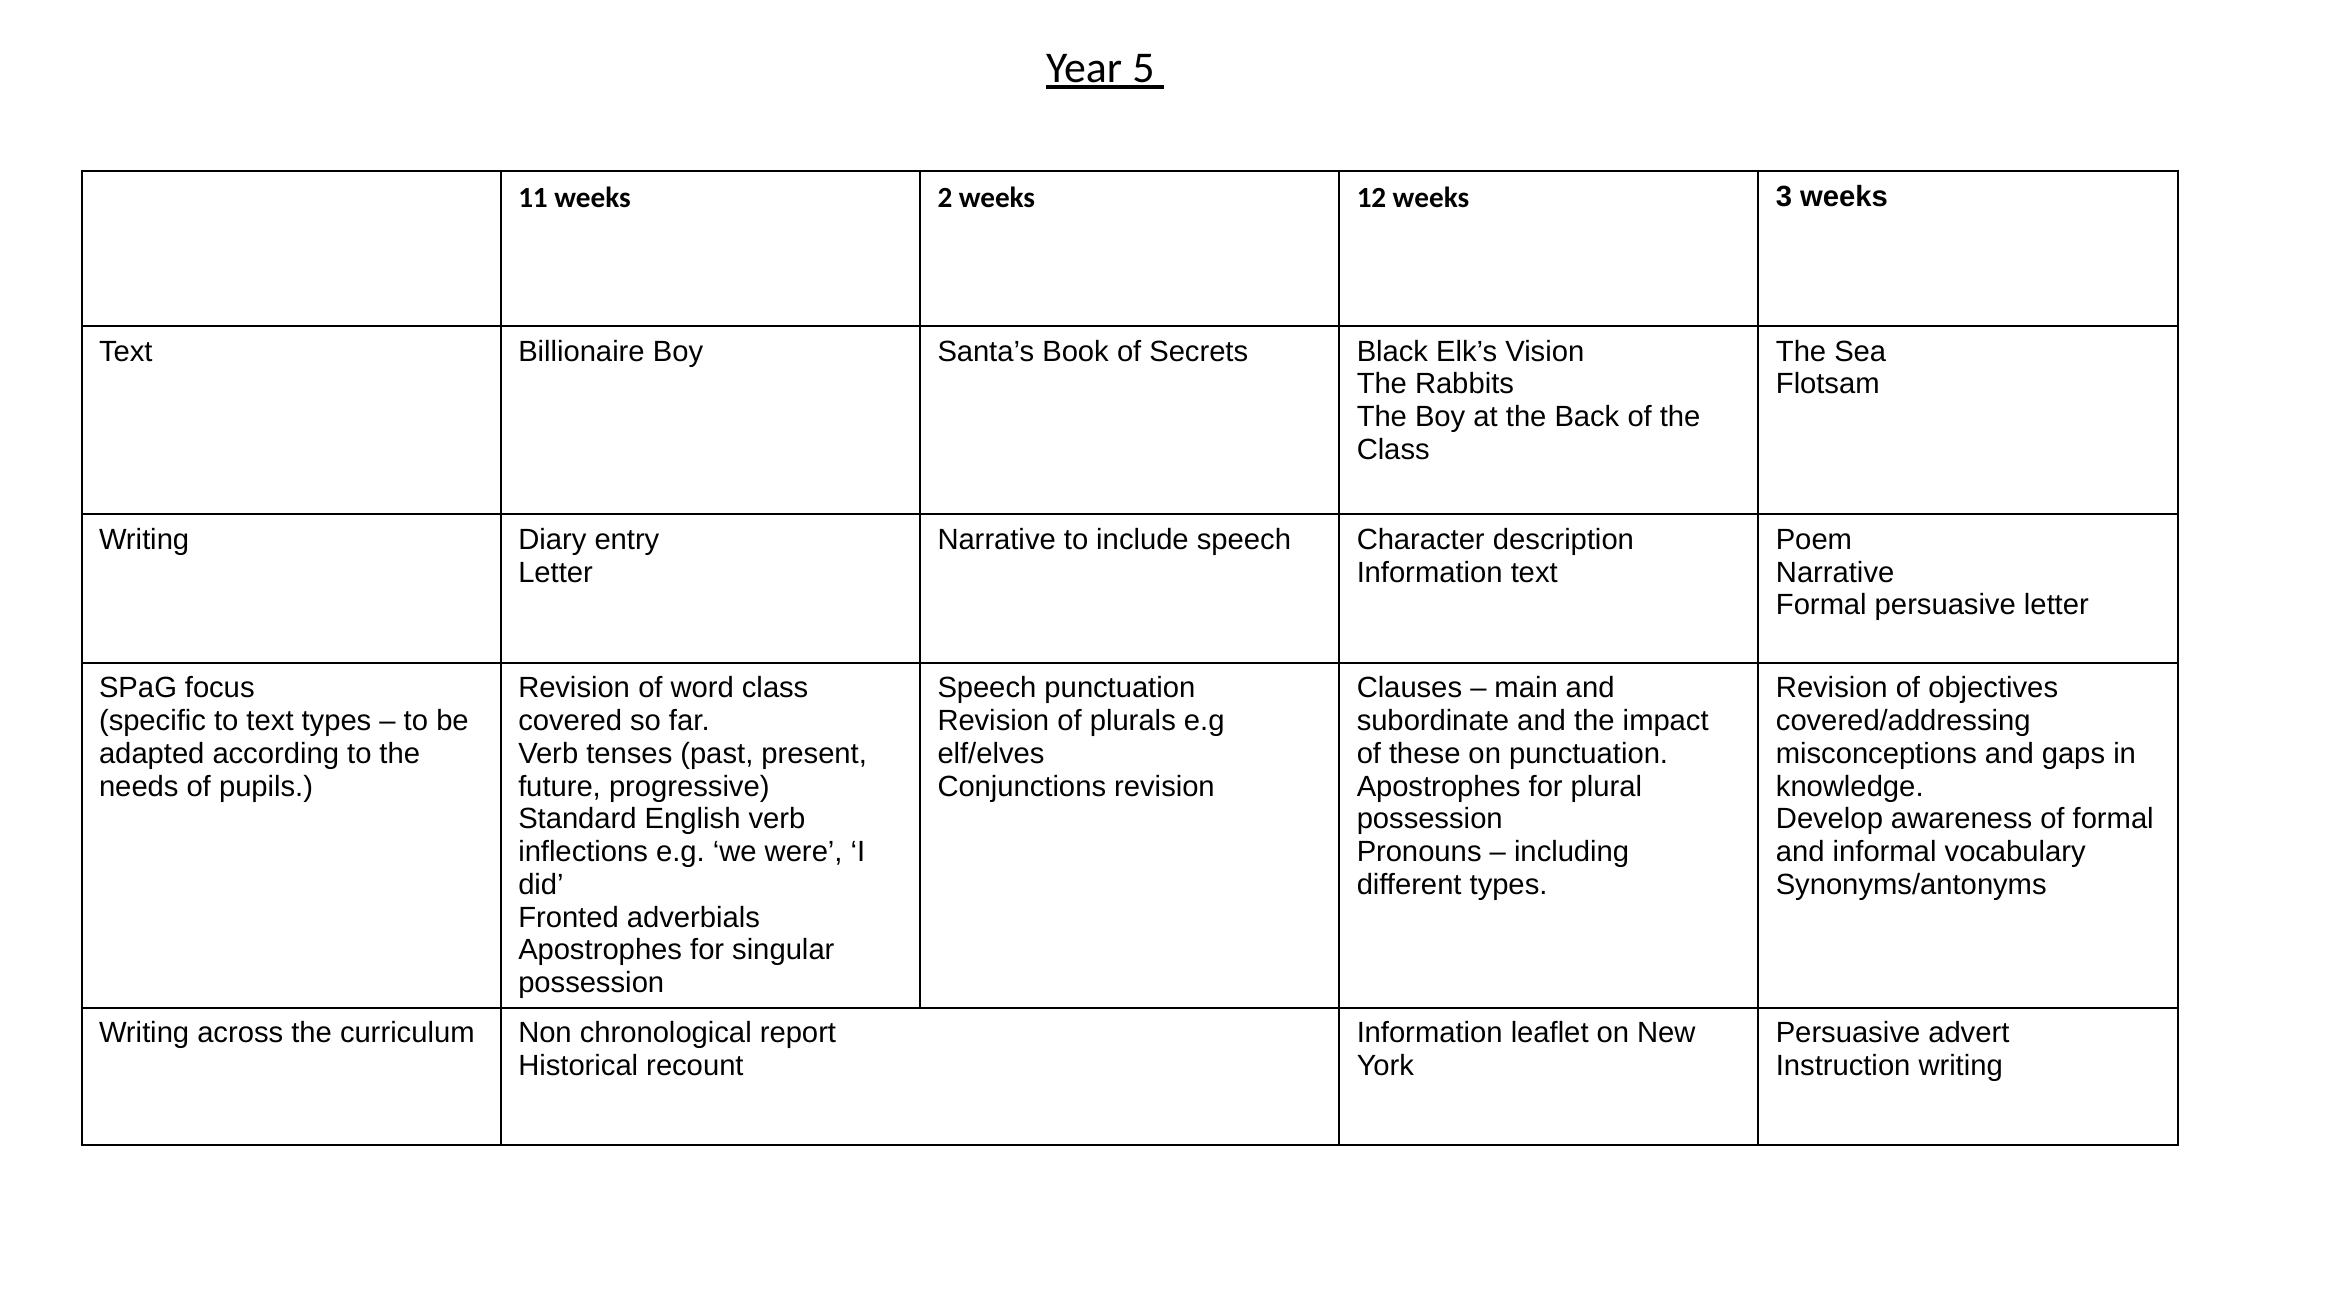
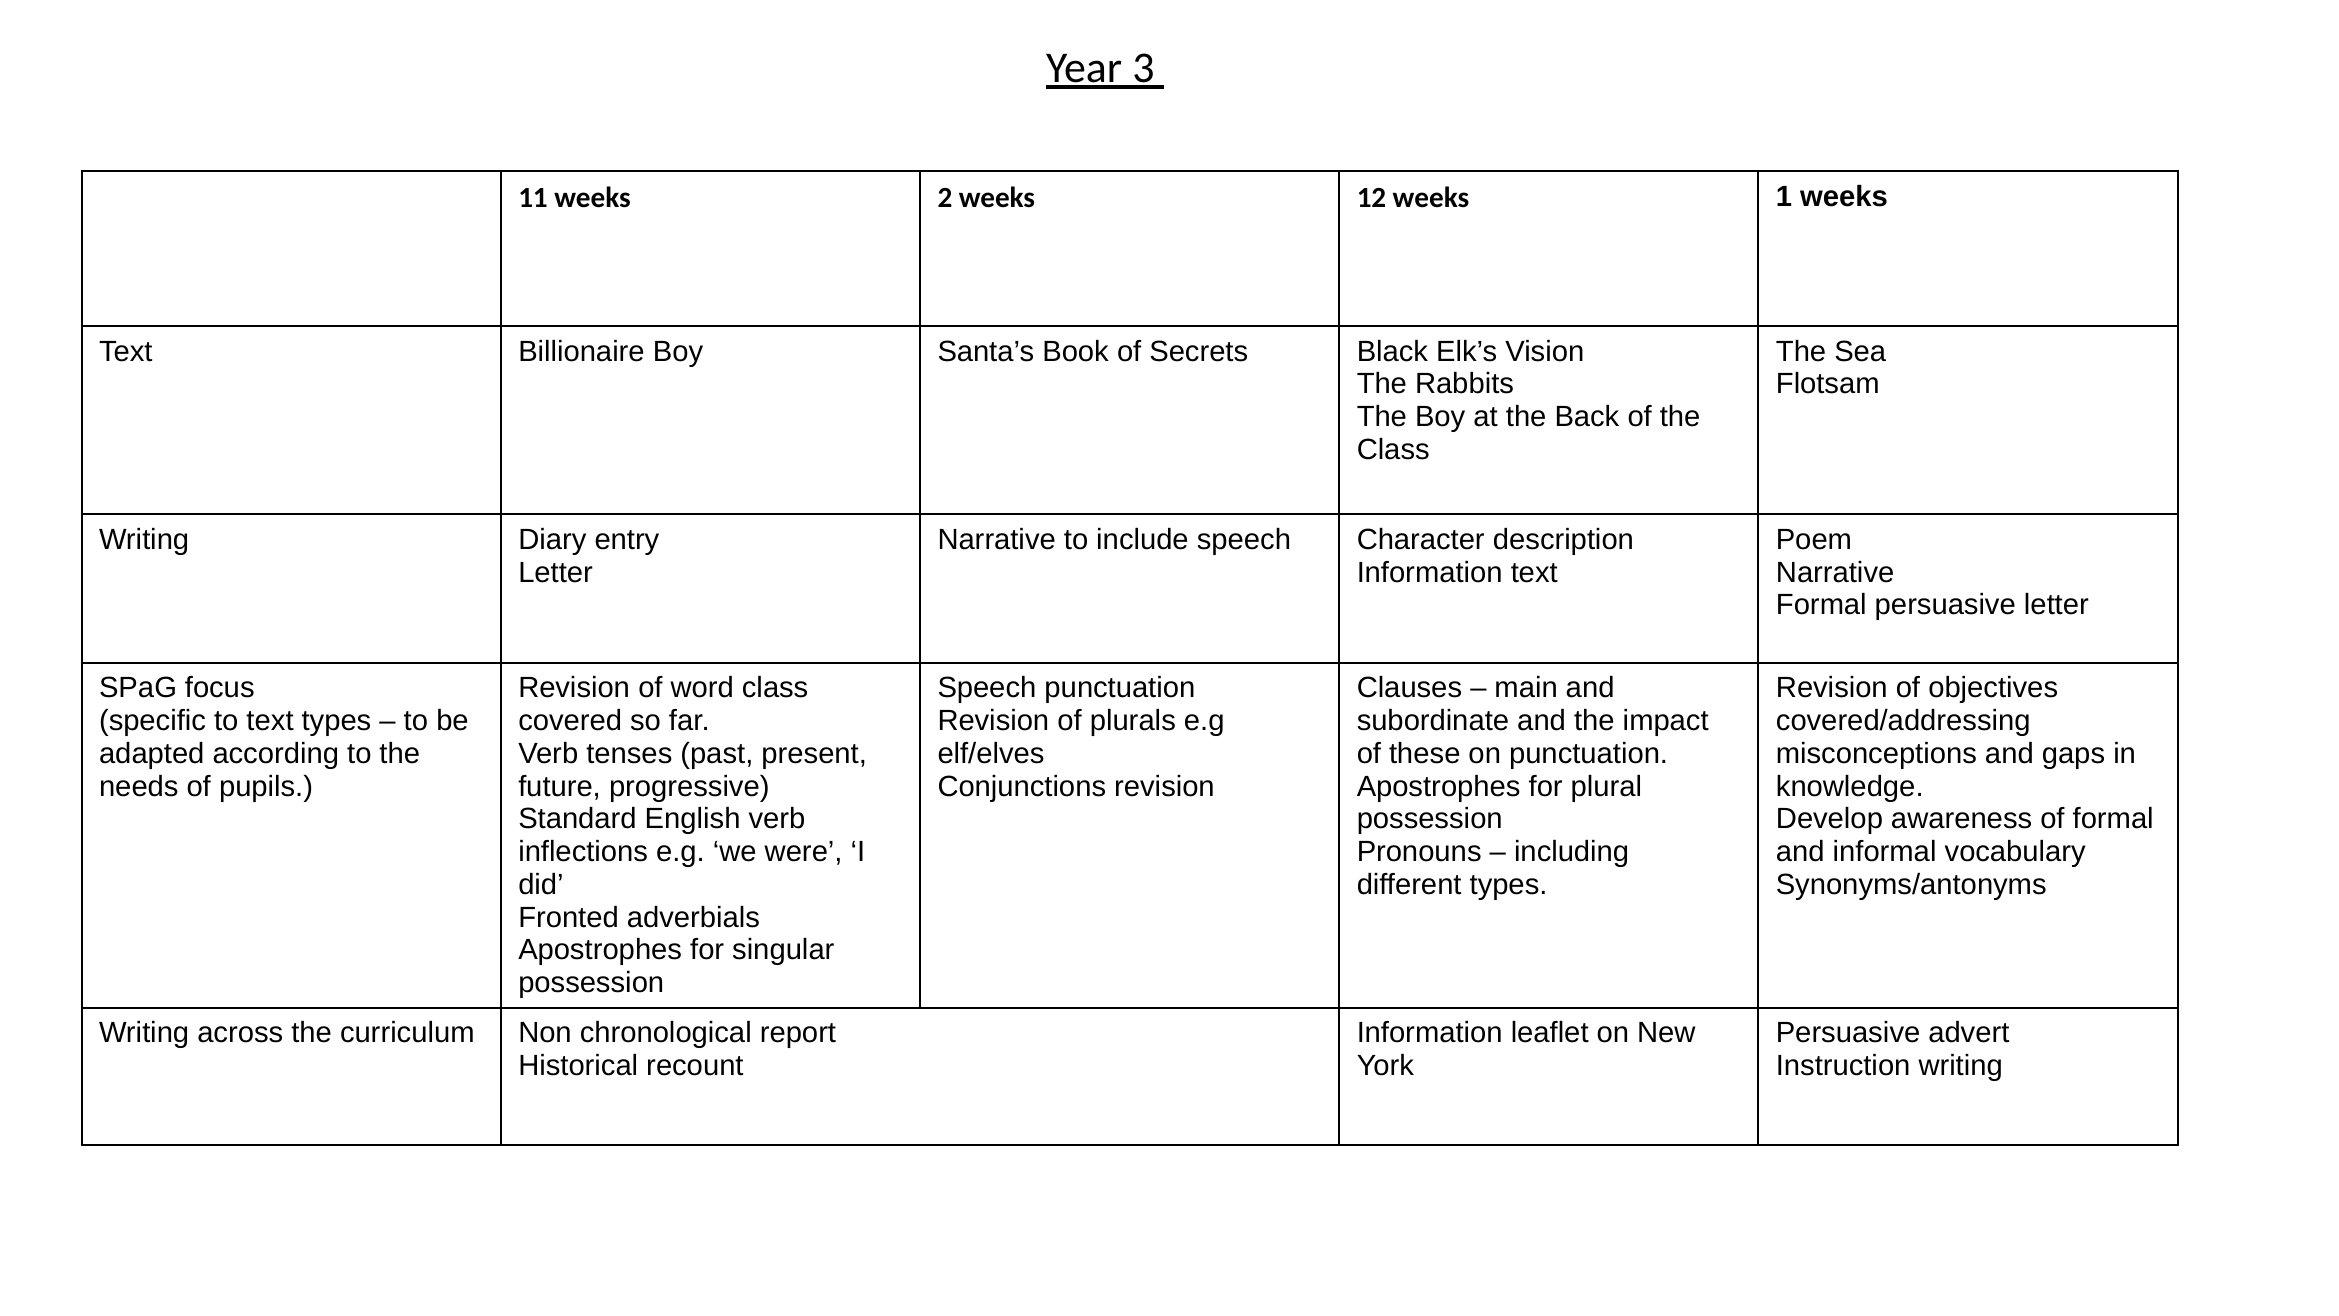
5: 5 -> 3 (1143, 68)
3: 3 -> 1 (1784, 196)
